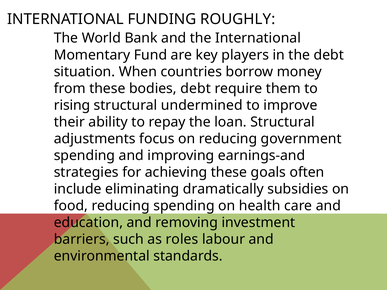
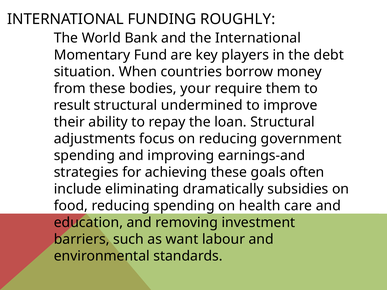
bodies debt: debt -> your (196, 89)
rising: rising -> result (72, 105)
roles: roles -> want (182, 240)
